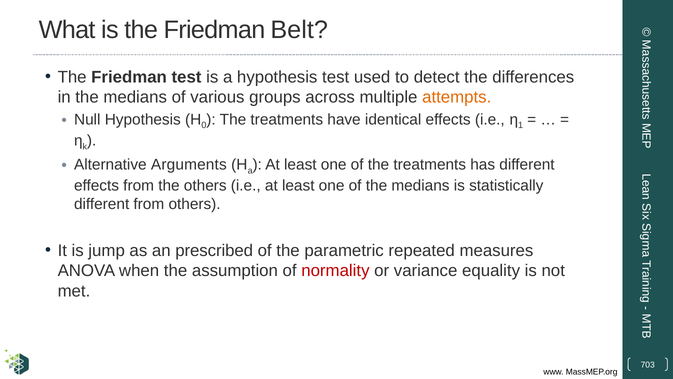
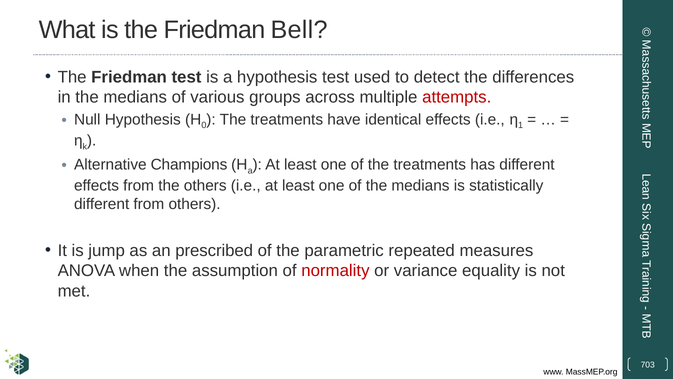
Belt: Belt -> Bell (299, 30)
attempts colour: orange -> red (457, 97)
Arguments: Arguments -> Champions (189, 165)
